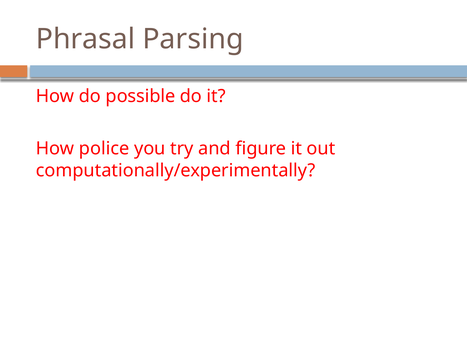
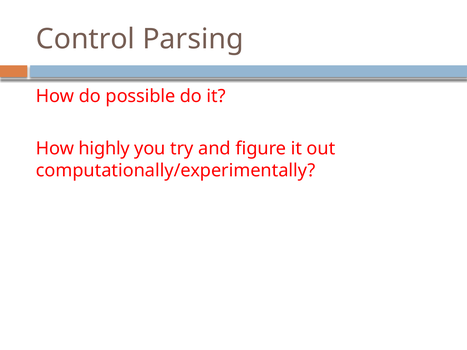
Phrasal: Phrasal -> Control (85, 39)
police: police -> highly (104, 149)
